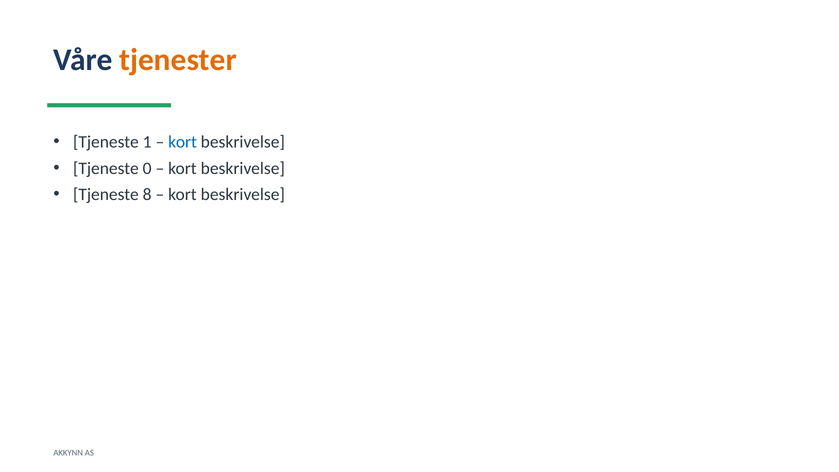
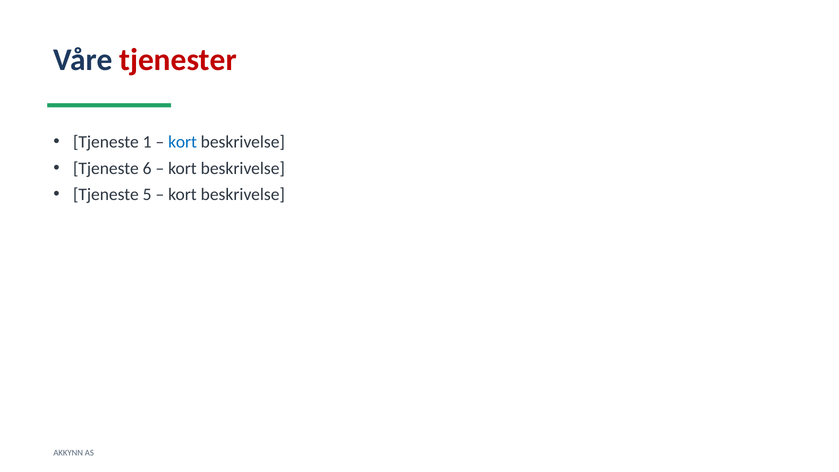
tjenester colour: orange -> red (178, 60)
0: 0 -> 6 (147, 168)
8: 8 -> 5 (147, 195)
